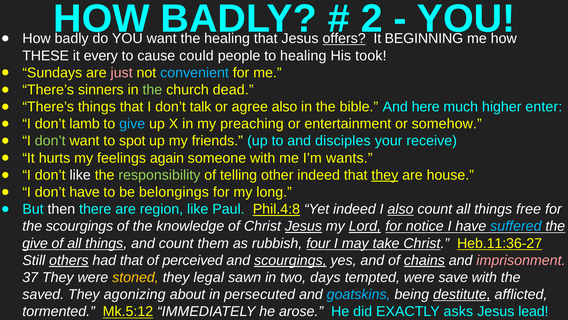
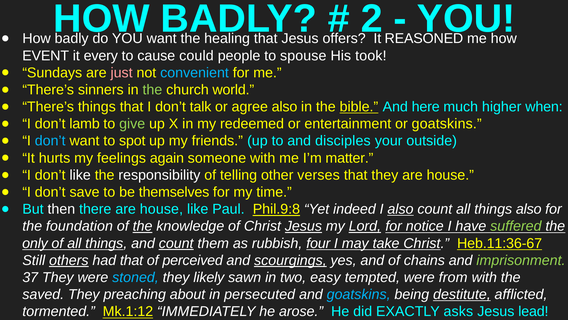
offers underline: present -> none (344, 39)
BEGINNING: BEGINNING -> REASONED (424, 39)
THESE: THESE -> EVENT (46, 56)
to healing: healing -> spouse (303, 56)
dead: dead -> world (233, 90)
bible underline: none -> present (359, 107)
enter: enter -> when (544, 107)
give colour: light blue -> light green (132, 124)
preaching: preaching -> redeemed (252, 124)
or somehow: somehow -> goatskins (447, 124)
don’t colour: light green -> light blue (50, 141)
receive: receive -> outside (432, 141)
wants: wants -> matter (349, 158)
responsibility colour: light green -> white (159, 175)
other indeed: indeed -> verses (319, 175)
they underline: present -> none (385, 175)
don’t have: have -> save (85, 192)
belongings: belongings -> themselves (174, 192)
long: long -> time (274, 192)
there are region: region -> house (161, 209)
Phil.4:8: Phil.4:8 -> Phil.9:8 (276, 209)
things free: free -> also (529, 209)
the scourgings: scourgings -> foundation (79, 226)
the underline: none -> present (143, 226)
suffered colour: light blue -> light green (516, 226)
give: give -> only (35, 243)
count underline: none -> present (176, 243)
Heb.11:36-27: Heb.11:36-27 -> Heb.11:36-67 (500, 243)
chains underline: present -> none (424, 260)
imprisonment colour: pink -> light green (521, 260)
stoned colour: yellow -> light blue (135, 277)
legal: legal -> likely (209, 277)
days: days -> easy (325, 277)
save: save -> from (453, 277)
agonizing: agonizing -> preaching (135, 294)
Mk.5:12: Mk.5:12 -> Mk.1:12 (128, 311)
